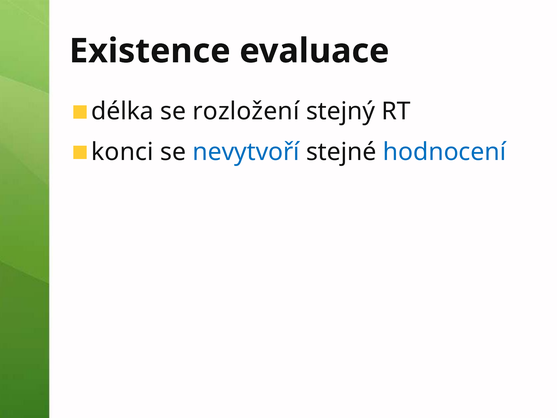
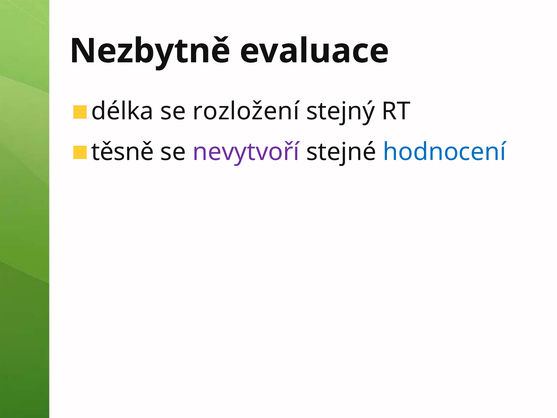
Existence: Existence -> Nezbytně (150, 51)
konci: konci -> těsně (123, 152)
nevytvoří colour: blue -> purple (246, 152)
